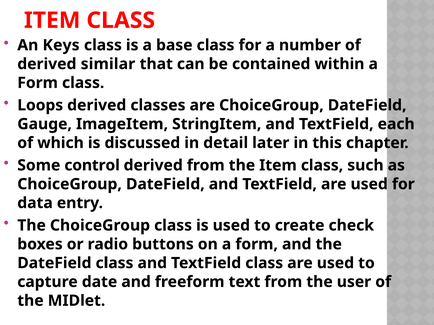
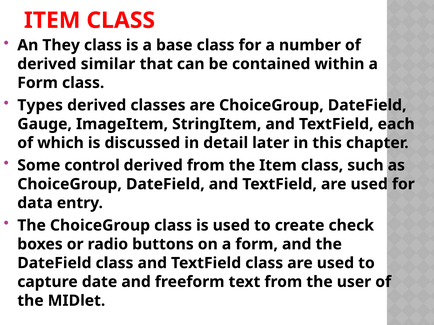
Keys: Keys -> They (61, 45)
Loops: Loops -> Types (40, 105)
